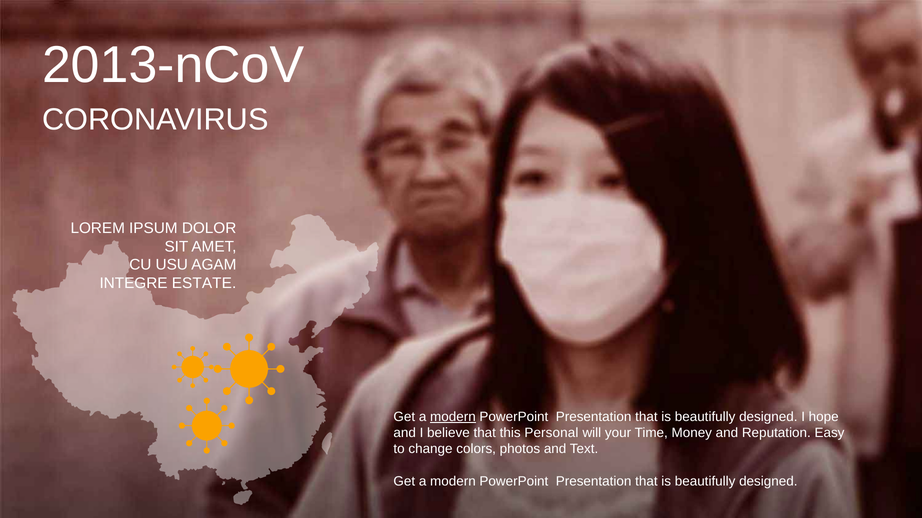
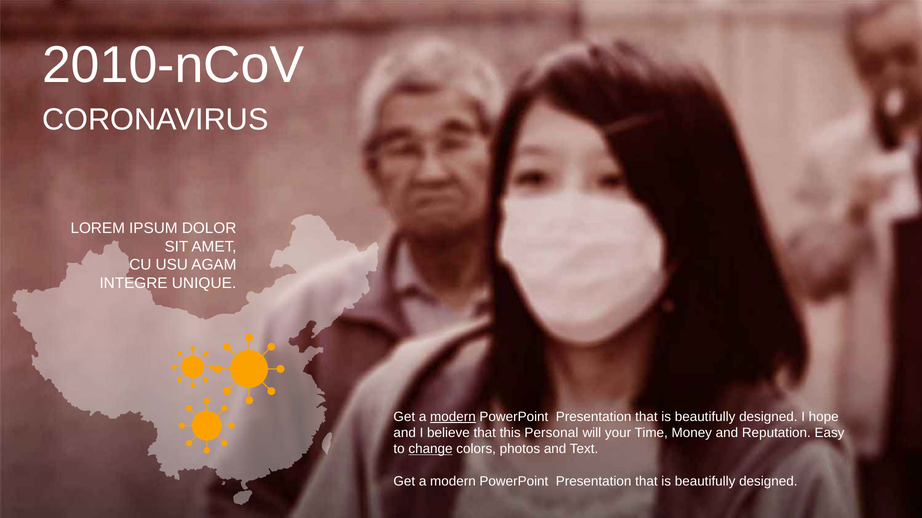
2013-nCoV: 2013-nCoV -> 2010-nCoV (173, 65)
ESTATE: ESTATE -> UNIQUE (204, 284)
change underline: none -> present (430, 449)
